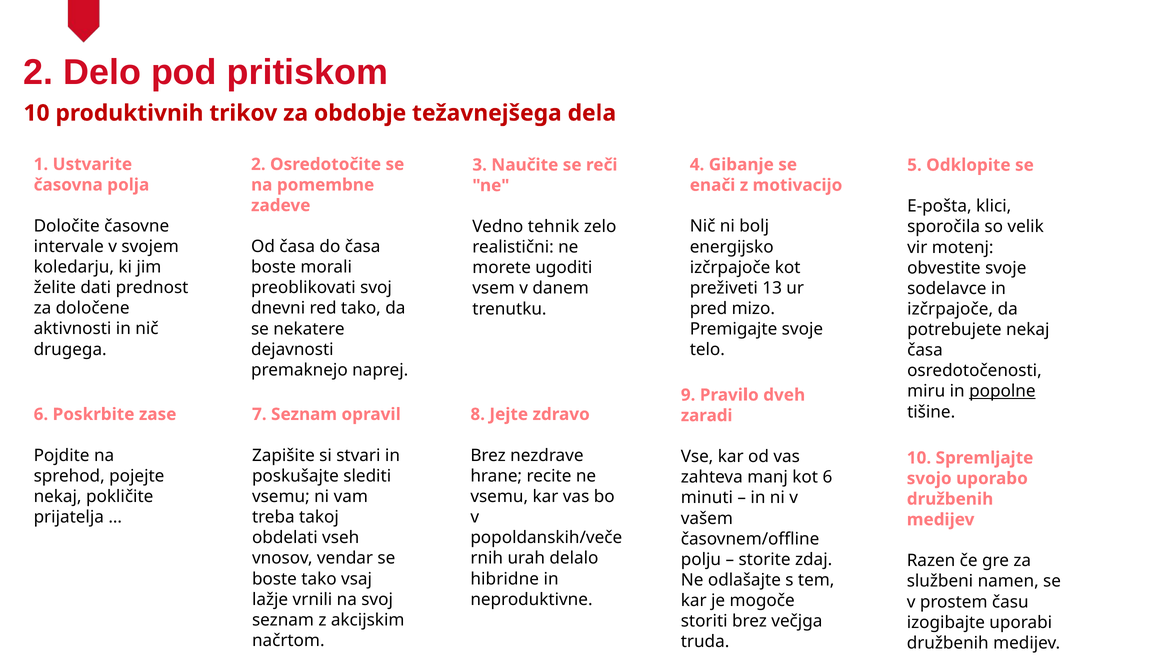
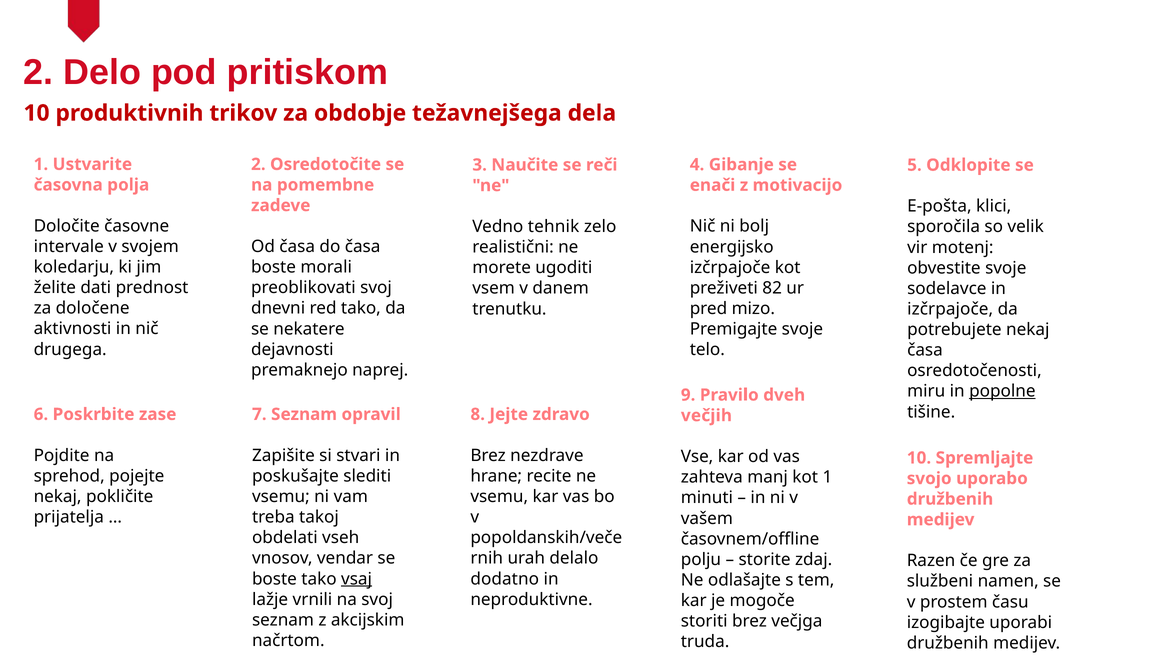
13: 13 -> 82 (772, 288)
zaradi: zaradi -> večjih (706, 416)
kot 6: 6 -> 1 (827, 477)
vsaj underline: none -> present (357, 579)
hibridne: hibridne -> dodatno (505, 579)
